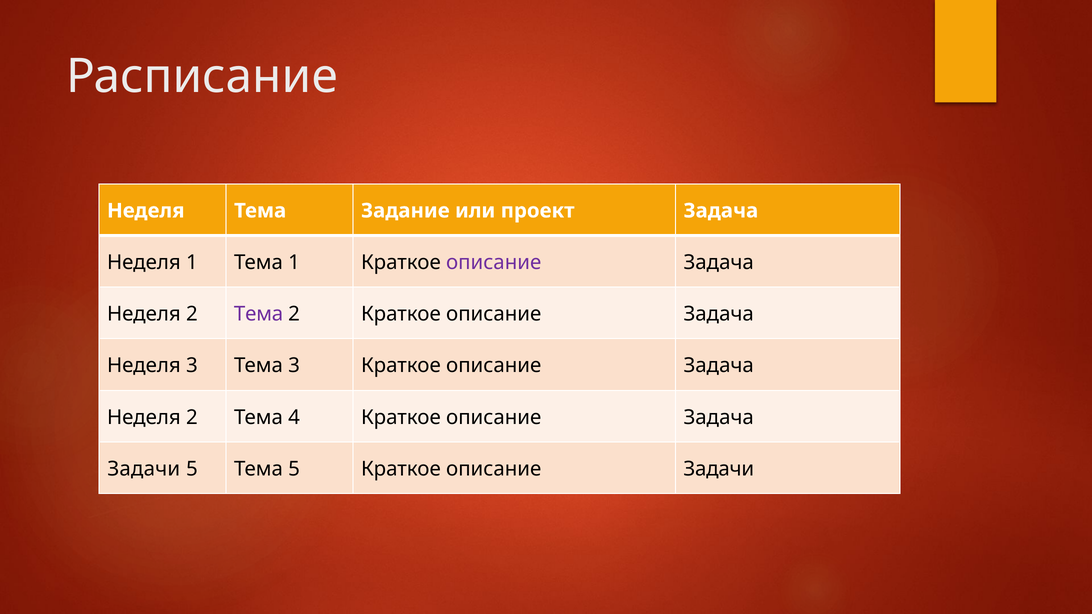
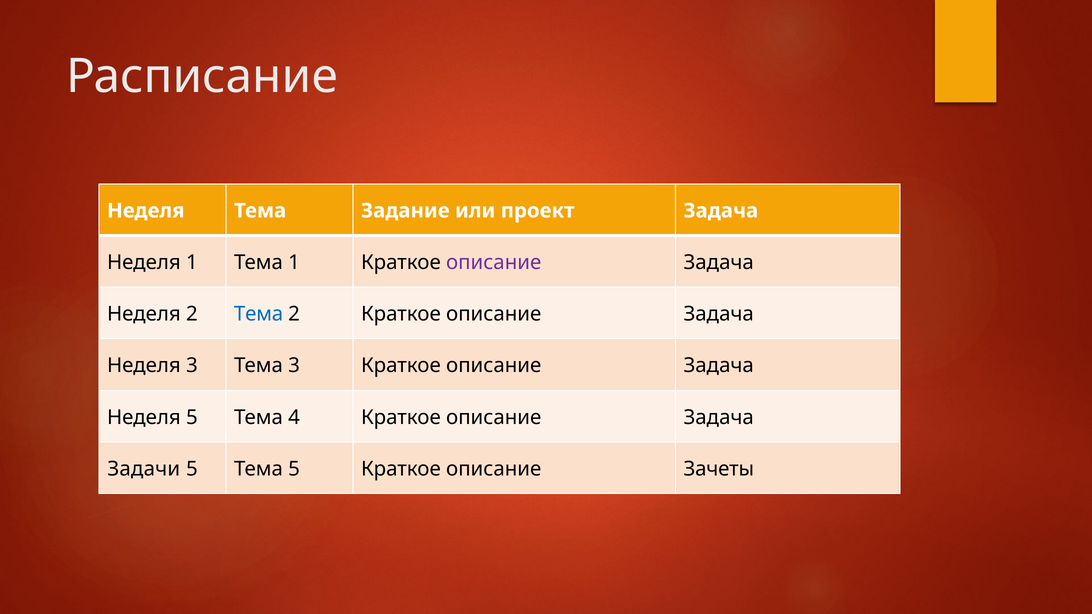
Тема colour: purple -> blue (259, 314)
2: 2 -> 5 (192, 417)
описание Задачи: Задачи -> Зачеты (719, 469)
